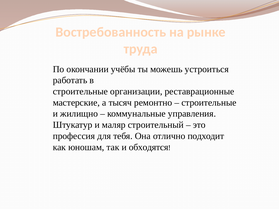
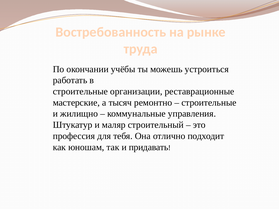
обходятся: обходятся -> придавать (149, 147)
